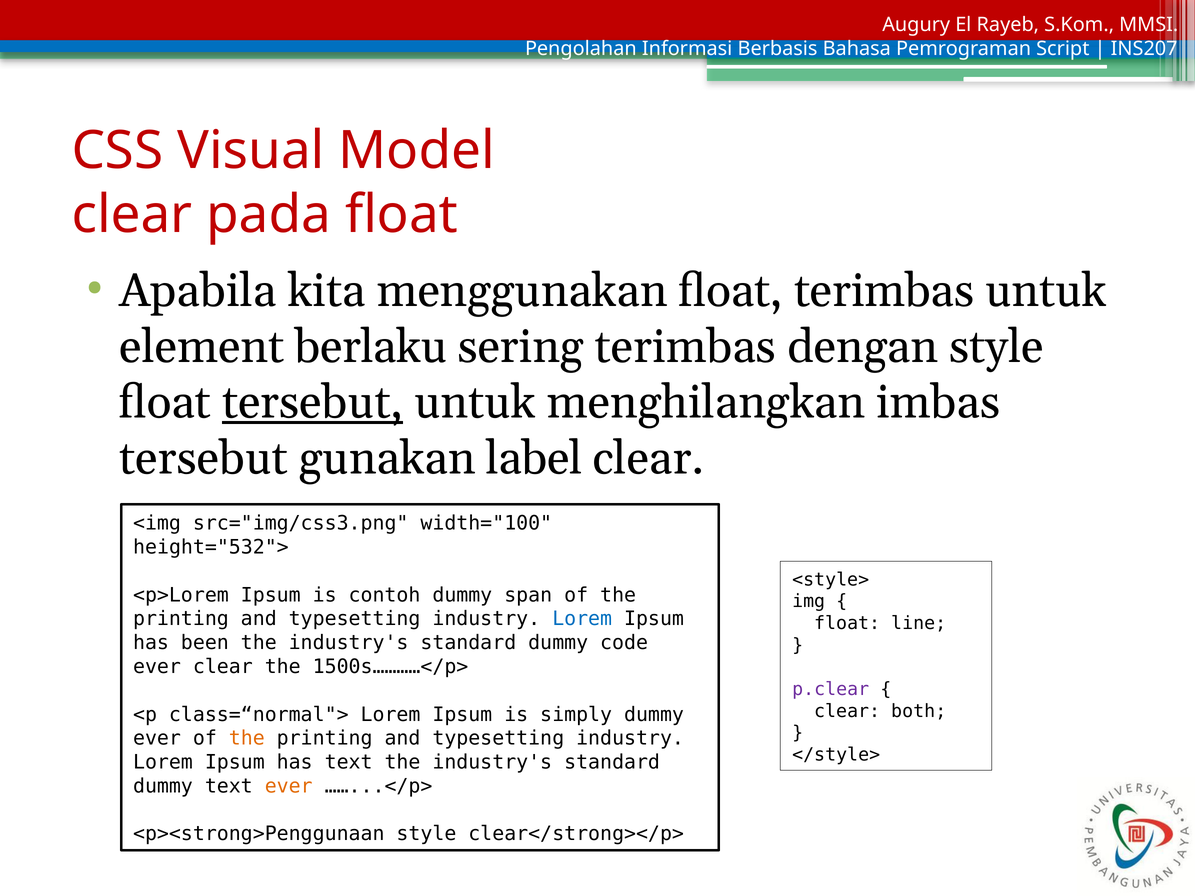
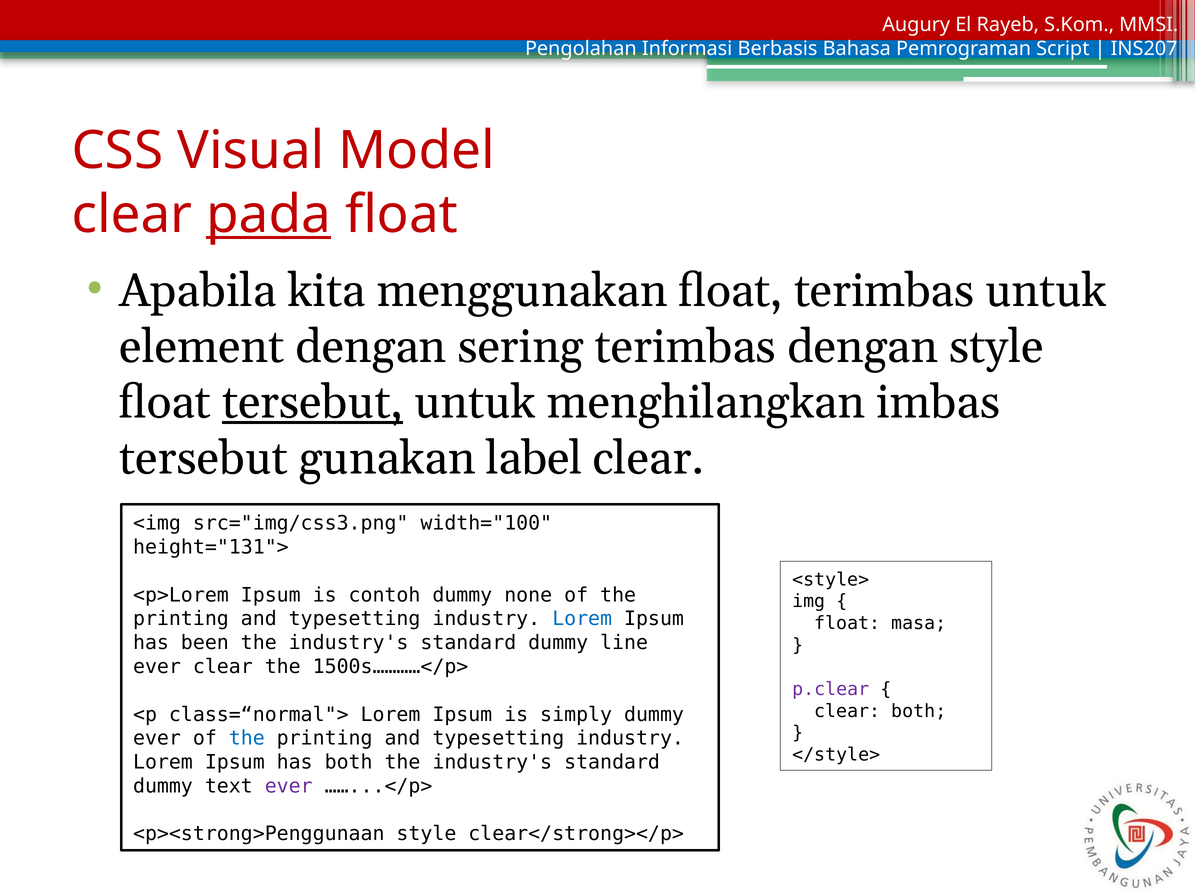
pada underline: none -> present (269, 215)
element berlaku: berlaku -> dengan (371, 347)
height="532">: height="532"> -> height="131"> (211, 547)
span: span -> none (528, 595)
line: line -> masa (919, 624)
code: code -> line (624, 643)
the colour: orange -> blue (247, 739)
has text: text -> both (349, 762)
ever colour: orange -> purple (289, 786)
